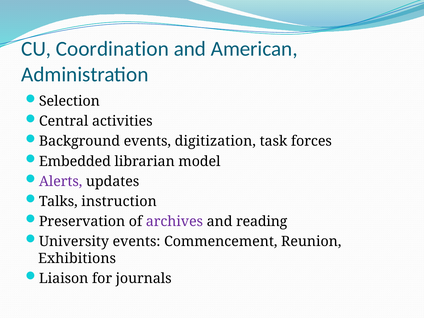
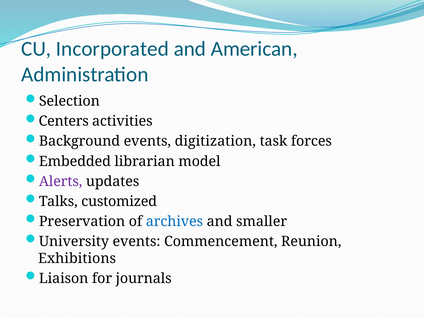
Coordination: Coordination -> Incorporated (112, 49)
Central: Central -> Centers (64, 121)
instruction: instruction -> customized (119, 201)
archives colour: purple -> blue (174, 221)
reading: reading -> smaller (262, 221)
